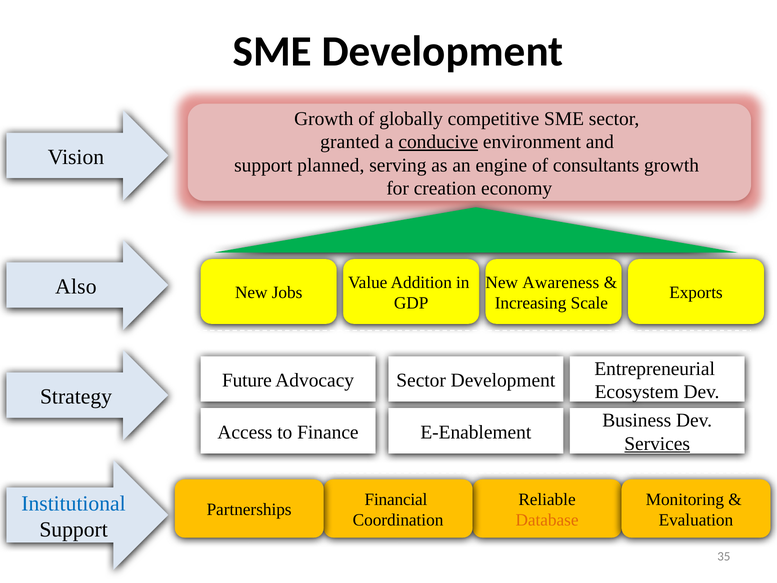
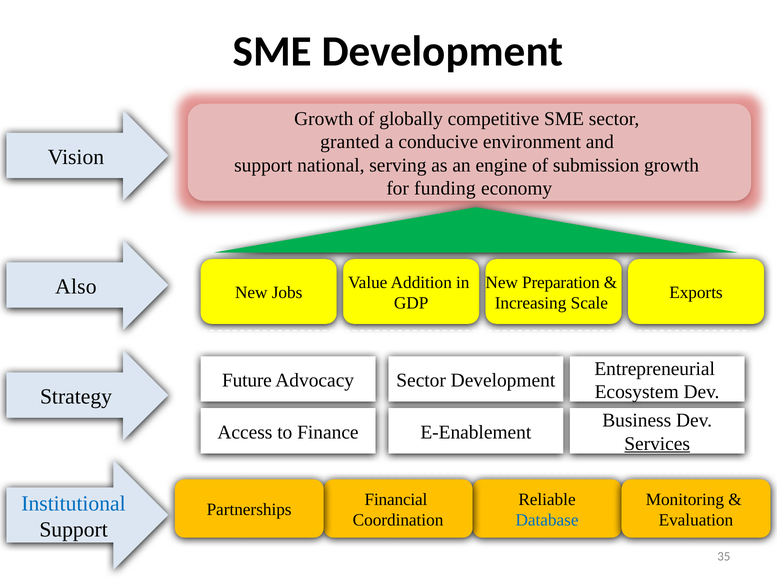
conducive underline: present -> none (438, 142)
planned: planned -> national (331, 165)
consultants: consultants -> submission (596, 165)
creation: creation -> funding (445, 188)
Awareness: Awareness -> Preparation (561, 282)
Database colour: orange -> blue (547, 520)
